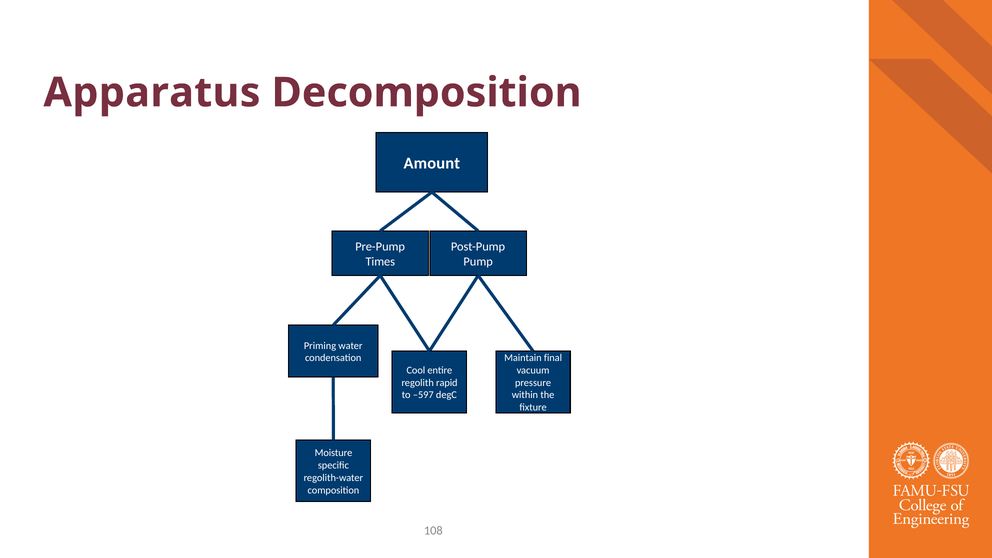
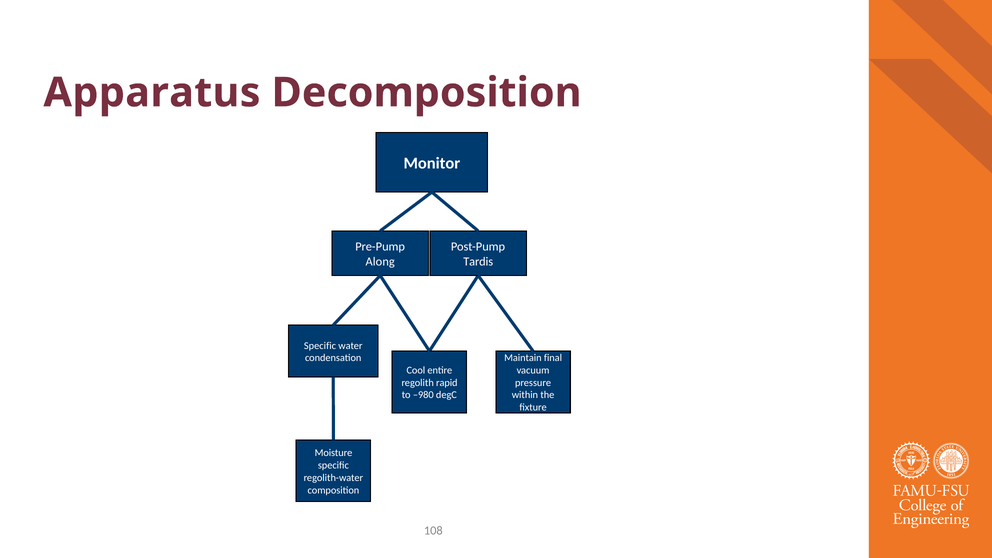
Amount: Amount -> Monitor (432, 163)
Times: Times -> Along (380, 261)
Pump: Pump -> Tardis (478, 261)
Priming: Priming -> Specific (320, 346)
–597: –597 -> –980 (423, 395)
